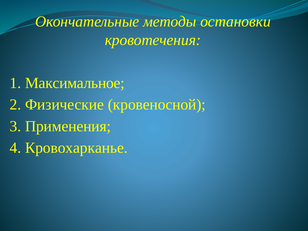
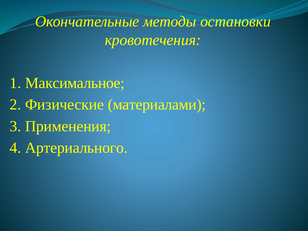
кровеносной: кровеносной -> материалами (157, 105)
Кровохарканье: Кровохарканье -> Артериального (76, 148)
